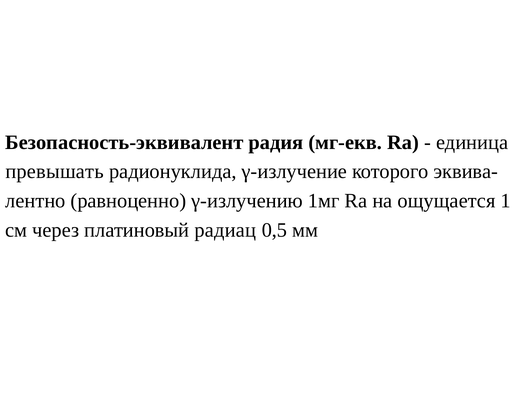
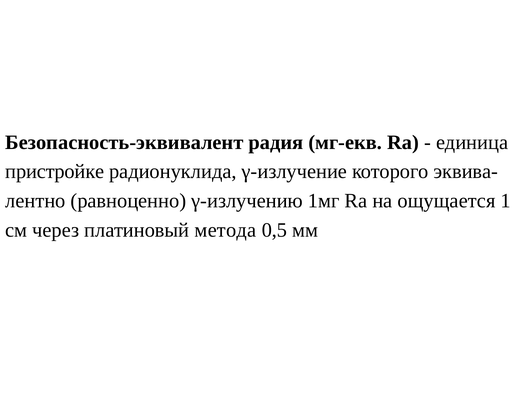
превышать: превышать -> пристройке (55, 172)
радиац: радиац -> метода (225, 230)
